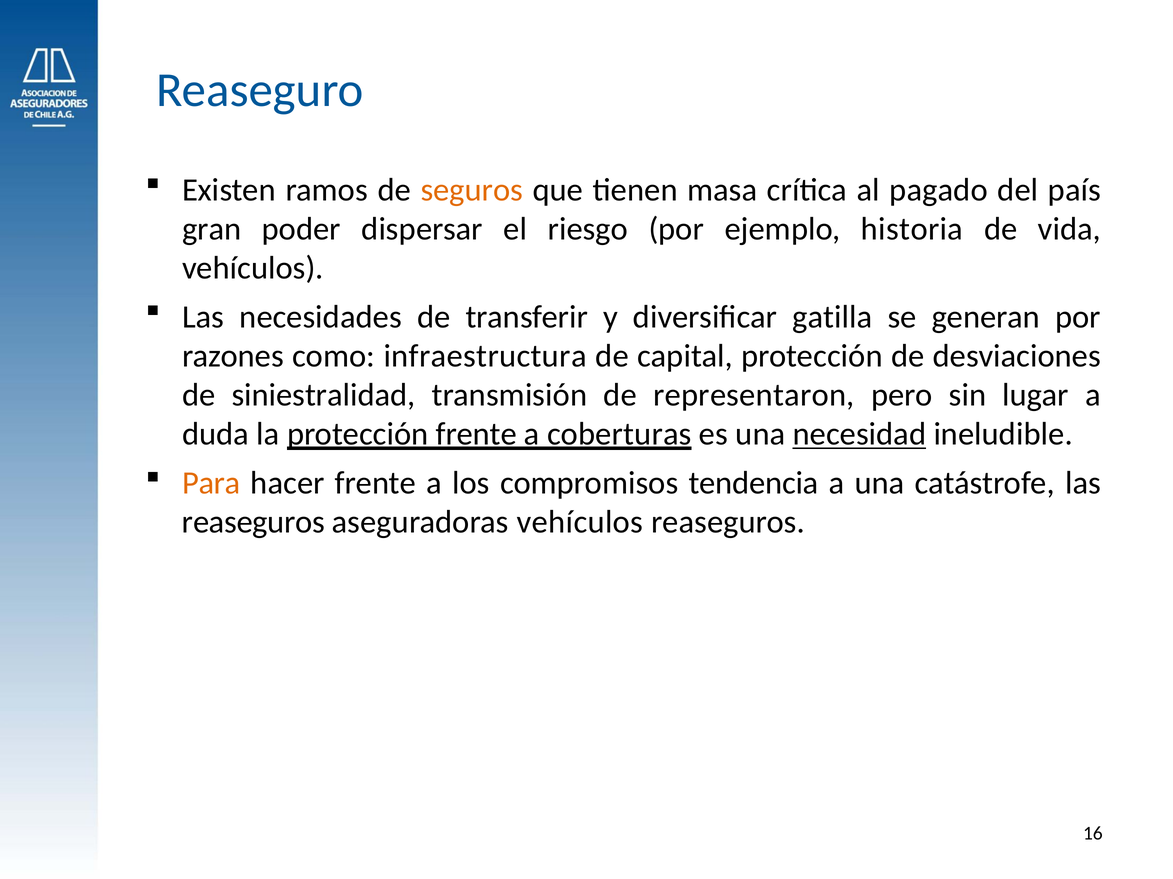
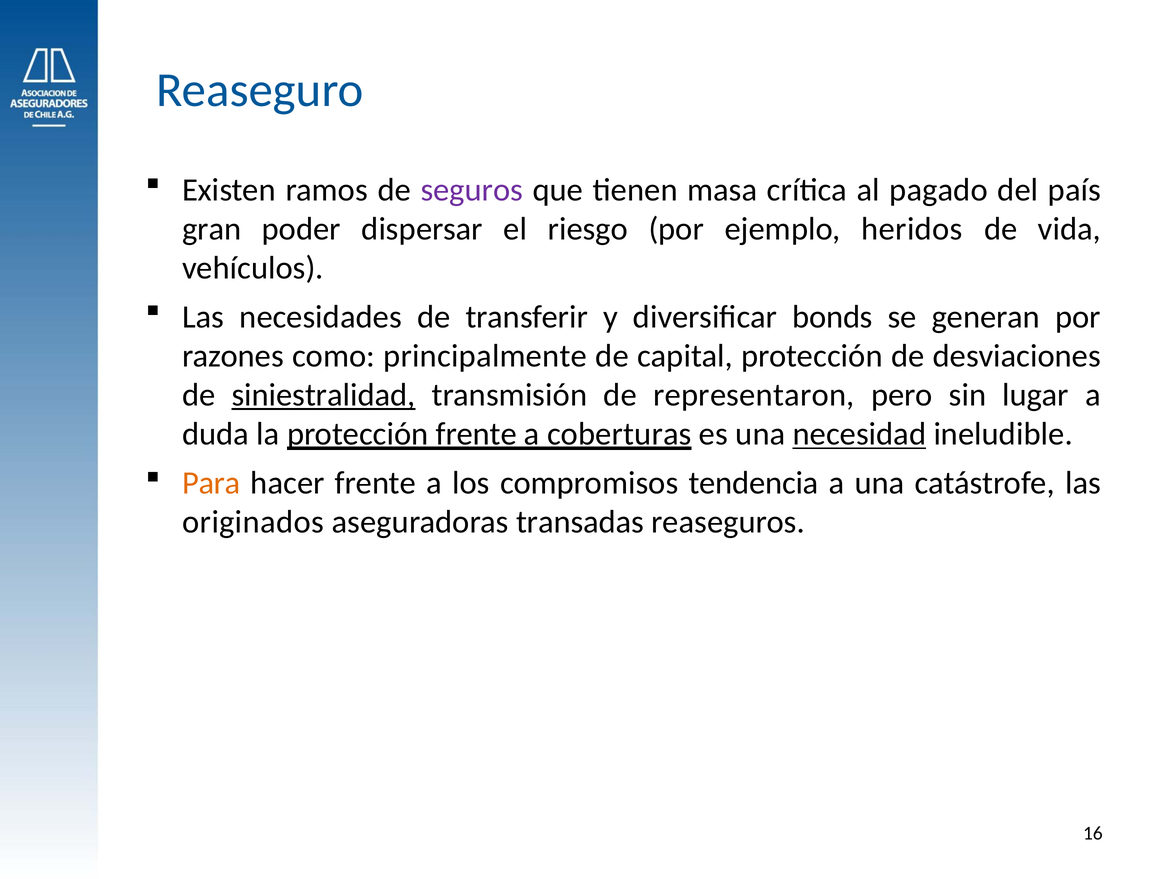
seguros colour: orange -> purple (472, 190)
historia: historia -> heridos (912, 229)
gatilla: gatilla -> bonds (833, 317)
infraestructura: infraestructura -> principalmente (485, 356)
siniestralidad underline: none -> present (324, 395)
reaseguros: reaseguros -> originados (253, 523)
aseguradoras vehículos: vehículos -> transadas (580, 523)
